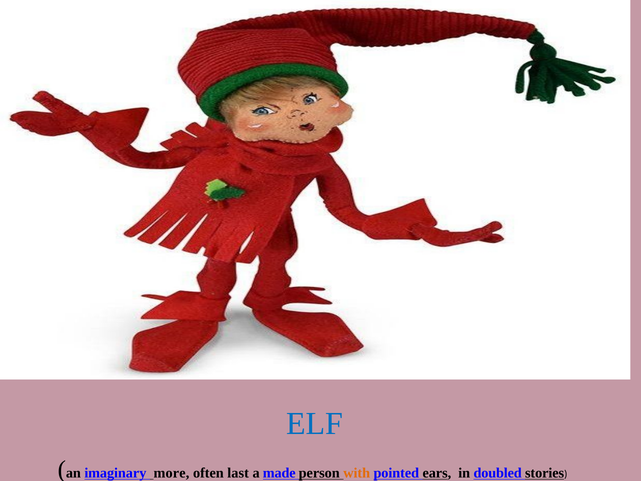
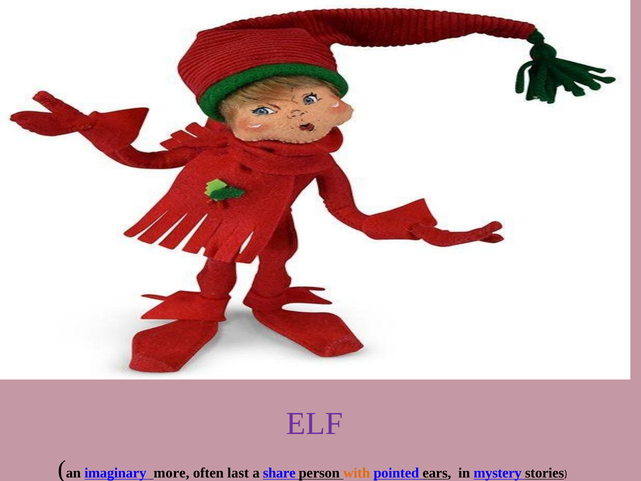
ELF colour: blue -> purple (315, 423)
made: made -> share (279, 473)
doubled: doubled -> mystery (498, 473)
